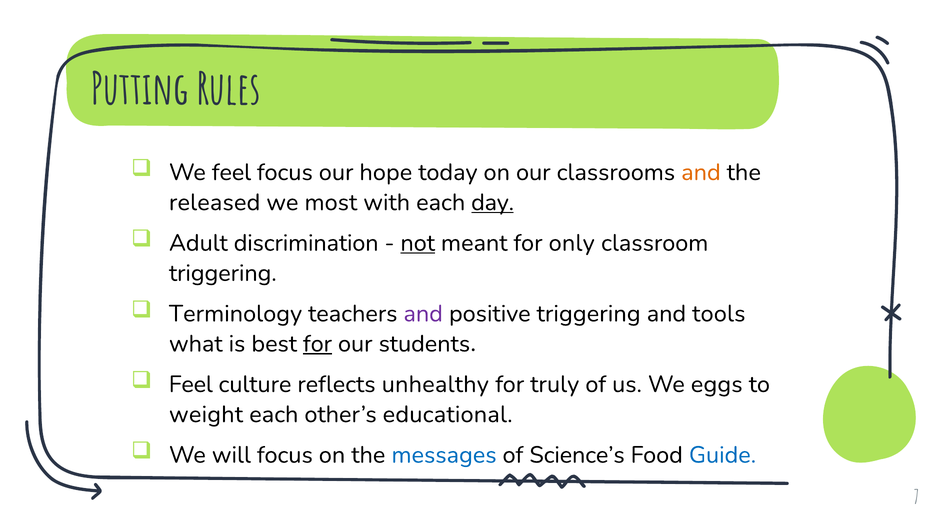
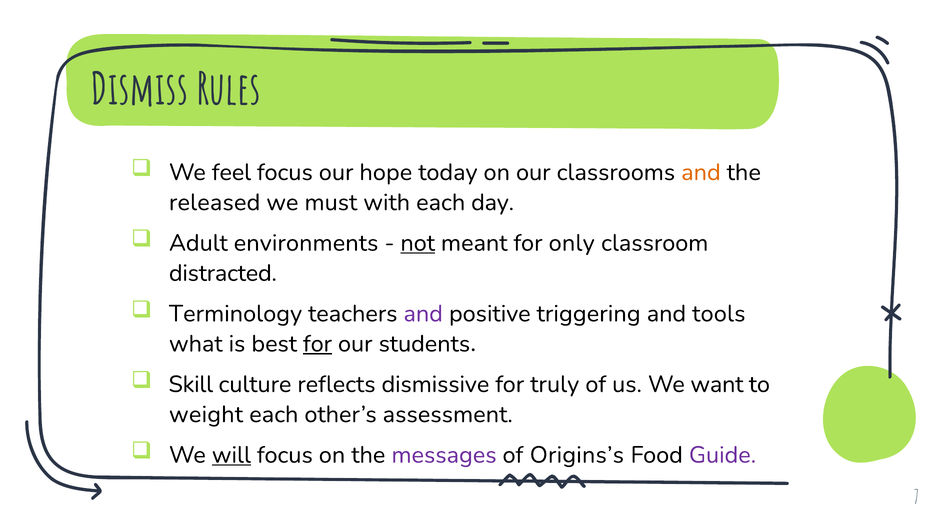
Putting: Putting -> Dismiss (139, 90)
most: most -> must (331, 202)
day underline: present -> none (493, 202)
discrimination: discrimination -> environments (306, 243)
triggering: triggering -> distracted (223, 273)
Feel: Feel -> Skill (191, 384)
unhealthy: unhealthy -> dismissive (435, 384)
eggs: eggs -> want (717, 384)
educational: educational -> assessment (448, 415)
will underline: none -> present (231, 455)
messages colour: blue -> purple (444, 455)
Science’s: Science’s -> Origins’s (577, 455)
Guide colour: blue -> purple (723, 455)
